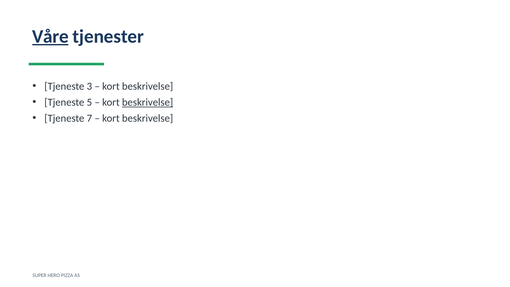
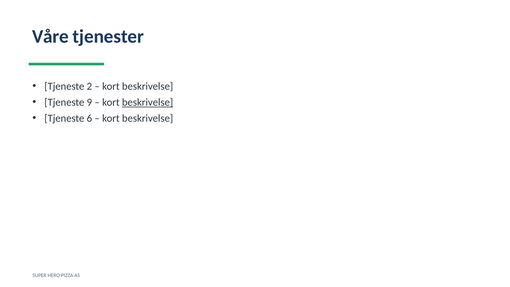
Våre underline: present -> none (50, 36)
3: 3 -> 2 (89, 86)
5: 5 -> 9 (89, 102)
7: 7 -> 6 (89, 118)
